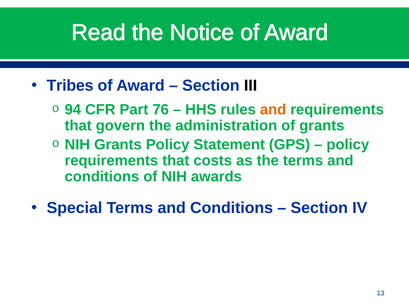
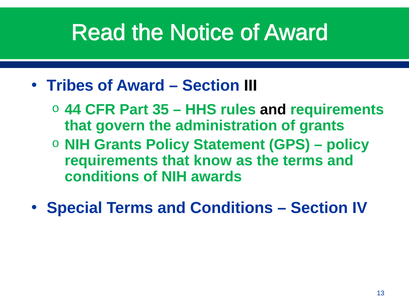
94: 94 -> 44 (73, 110)
76: 76 -> 35 (161, 110)
and colour: orange -> black (273, 110)
costs: costs -> know (213, 161)
